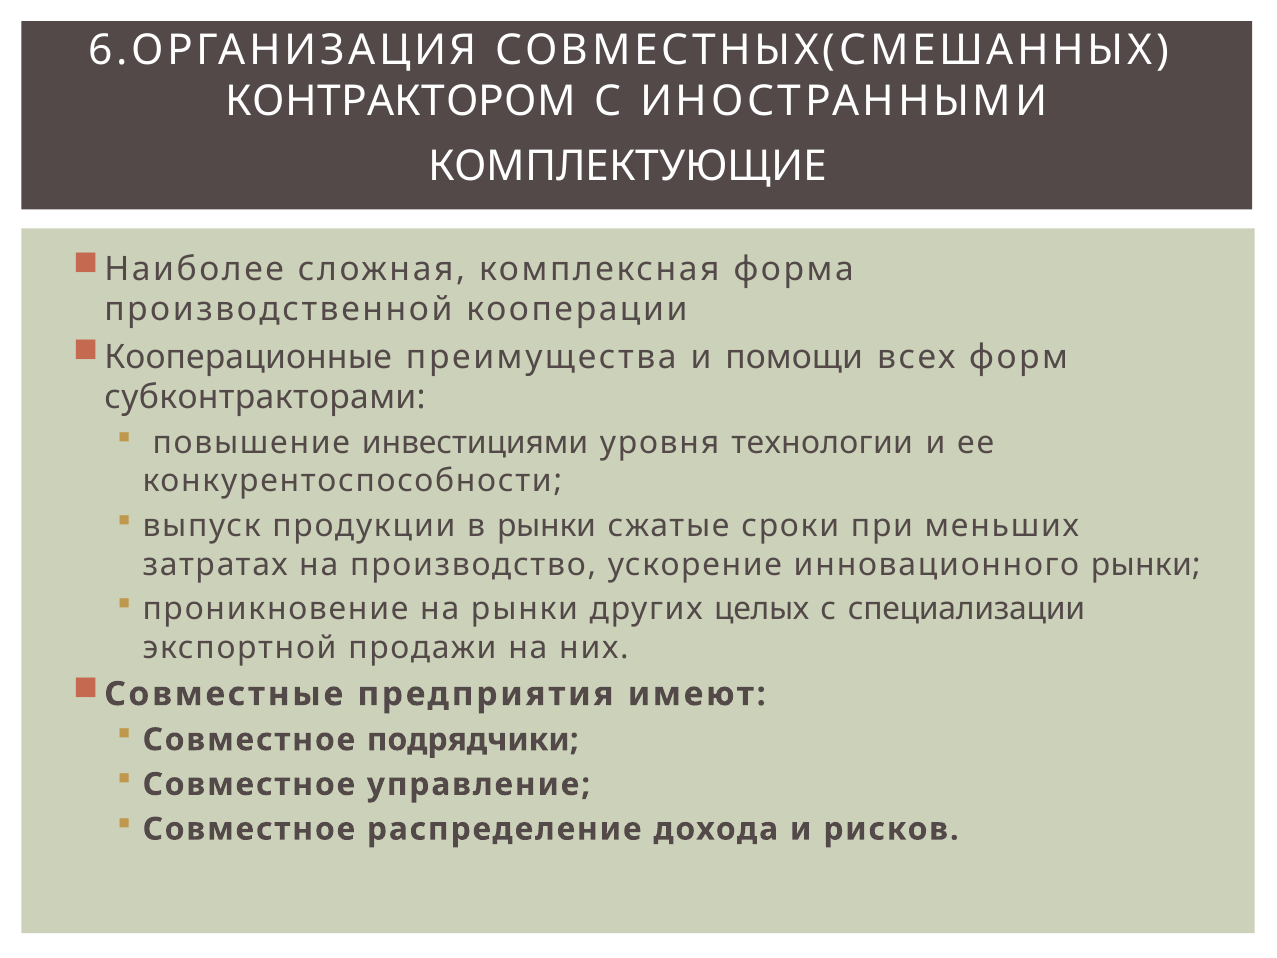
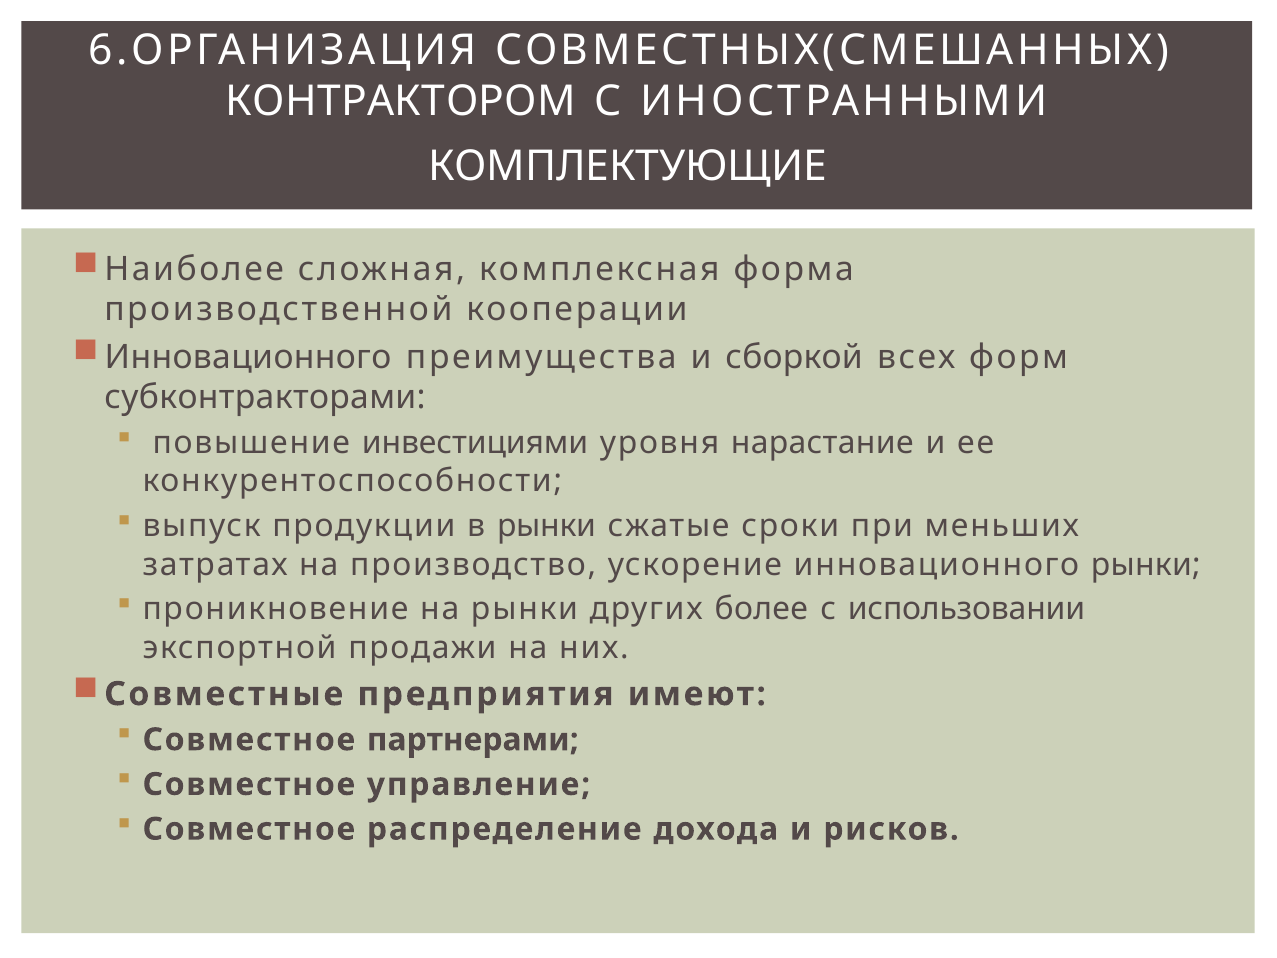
Кооперационные: Кооперационные -> Инновационного (248, 357)
помощи: помощи -> сборкой (794, 357)
технологии: технологии -> нарастание (822, 443)
целых: целых -> более (761, 609)
специализации: специализации -> использовании (967, 609)
подрядчики: подрядчики -> партнерами (473, 740)
